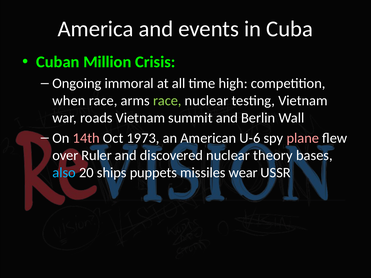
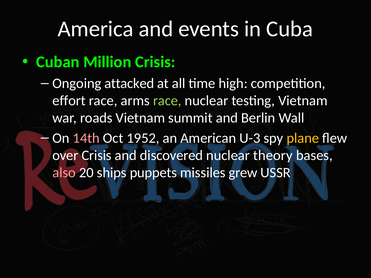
immoral: immoral -> attacked (129, 83)
when: when -> effort (69, 101)
1973: 1973 -> 1952 (143, 138)
U-6: U-6 -> U-3 (250, 138)
plane colour: pink -> yellow (303, 138)
over Ruler: Ruler -> Crisis (97, 155)
also colour: light blue -> pink (64, 173)
wear: wear -> grew (243, 173)
